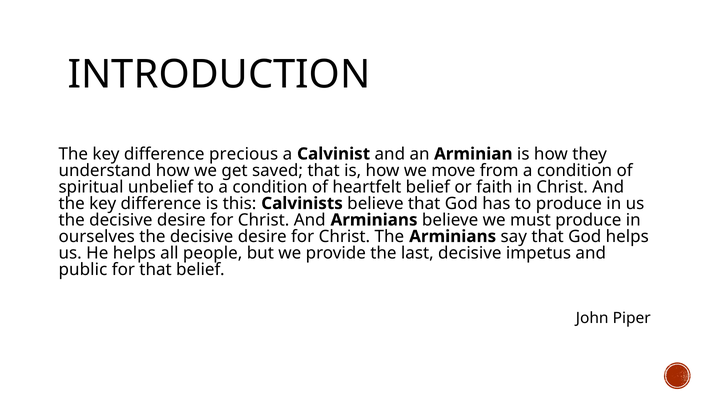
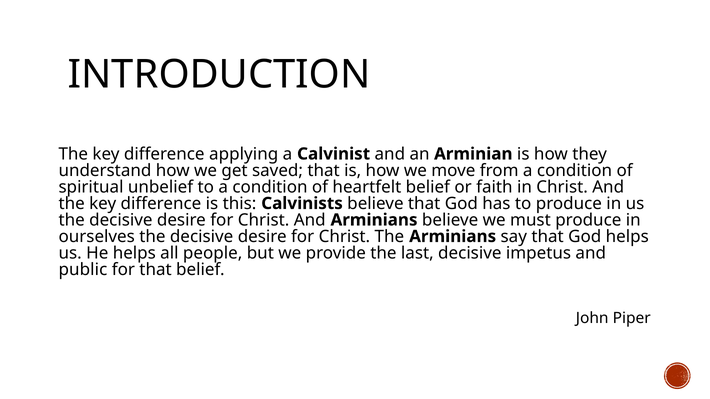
precious: precious -> applying (244, 154)
